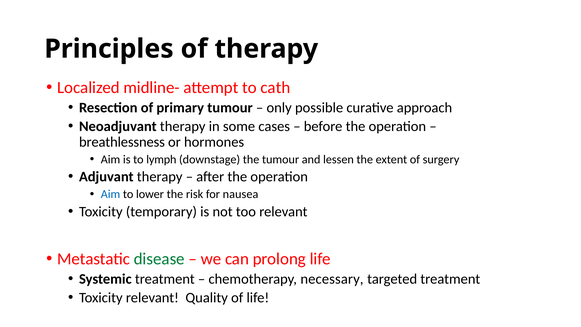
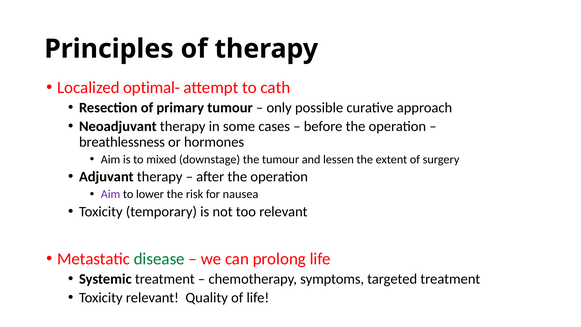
midline-: midline- -> optimal- (152, 87)
lymph: lymph -> mixed (161, 159)
Aim colour: blue -> purple (110, 194)
necessary: necessary -> symptoms (332, 279)
